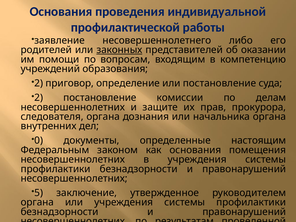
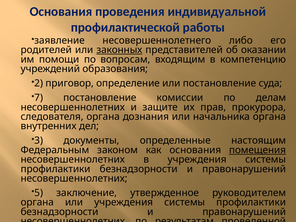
2: 2 -> 7 (39, 98)
0: 0 -> 3 (39, 141)
помещения underline: none -> present (258, 150)
